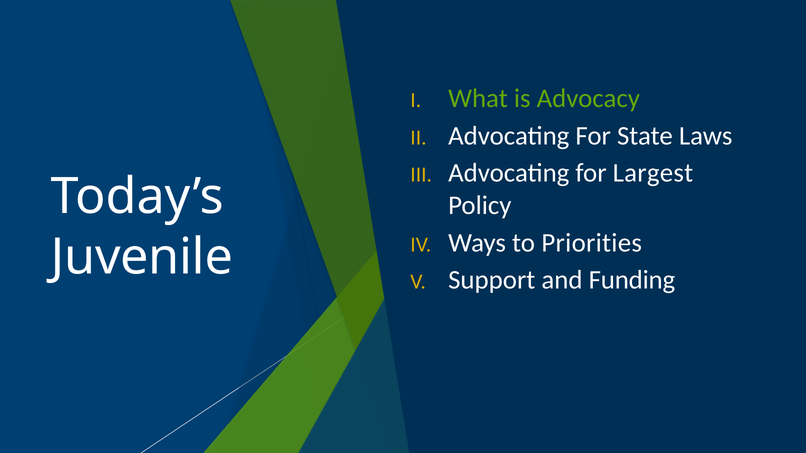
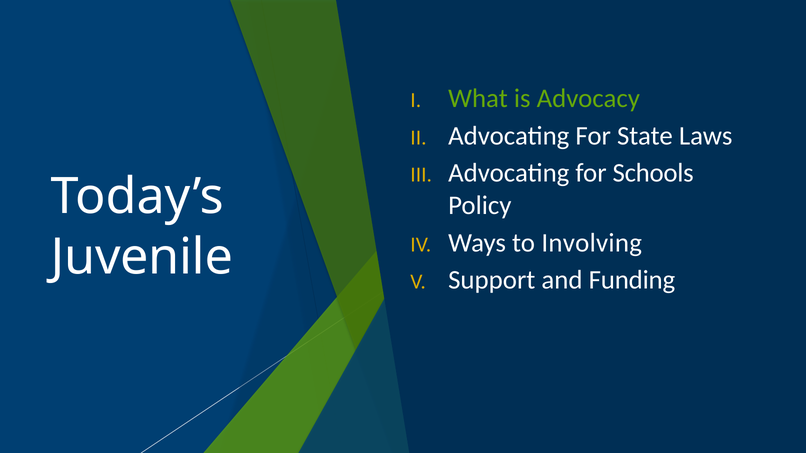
Largest: Largest -> Schools (653, 173)
Priorities: Priorities -> Involving (592, 243)
